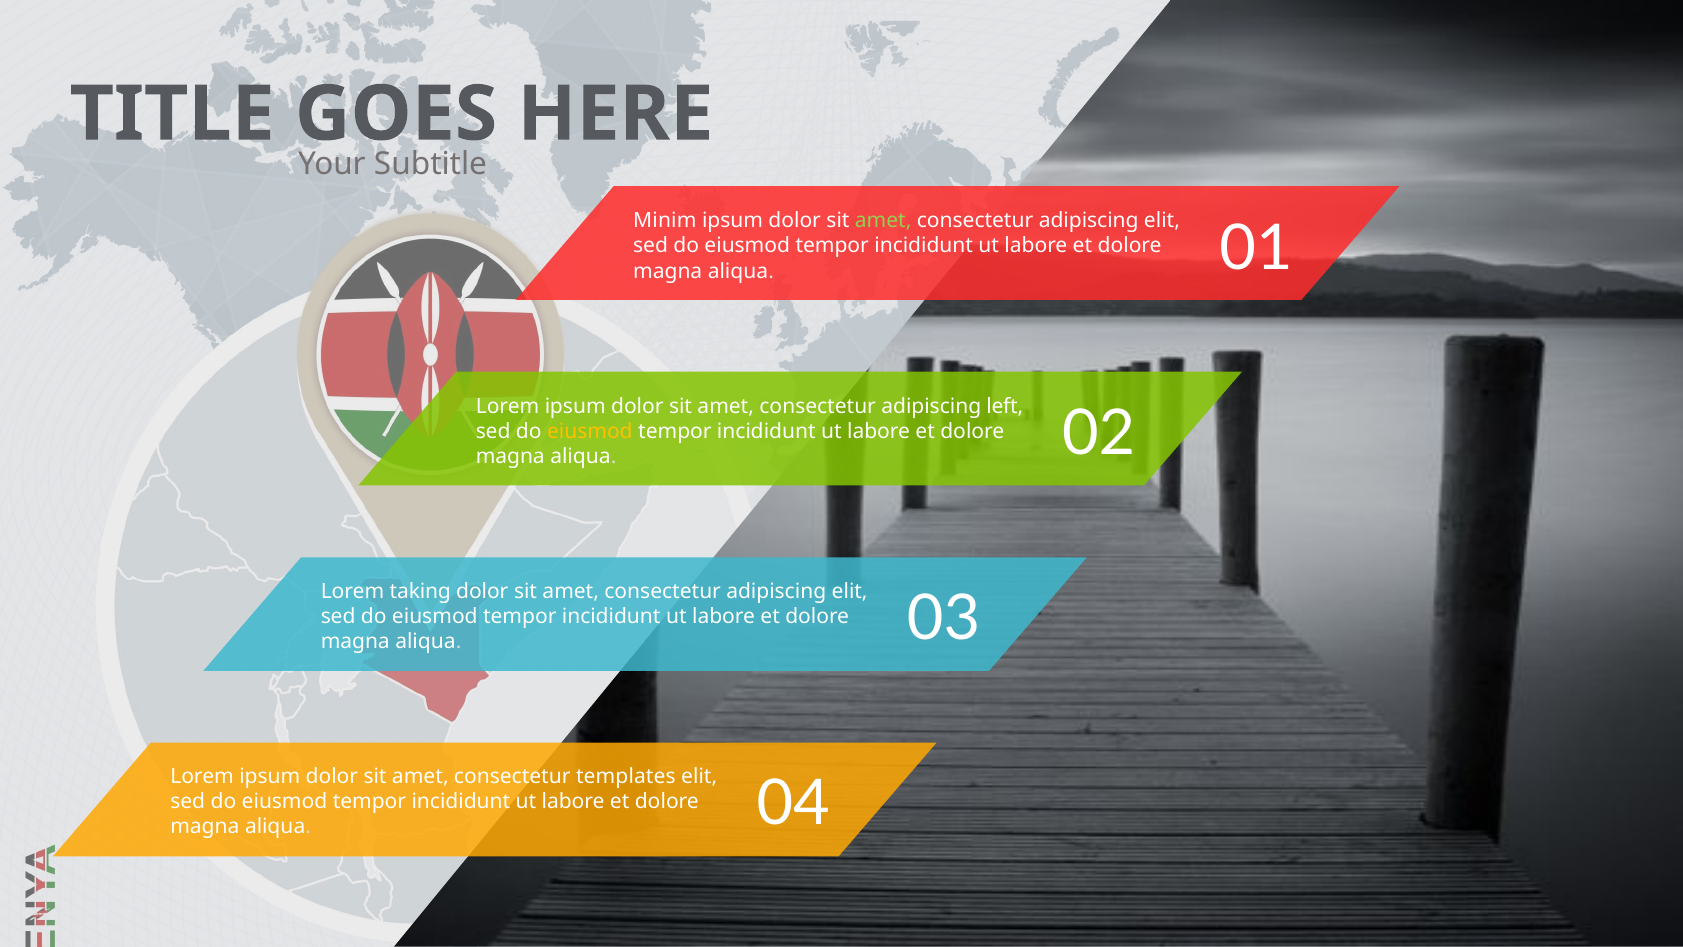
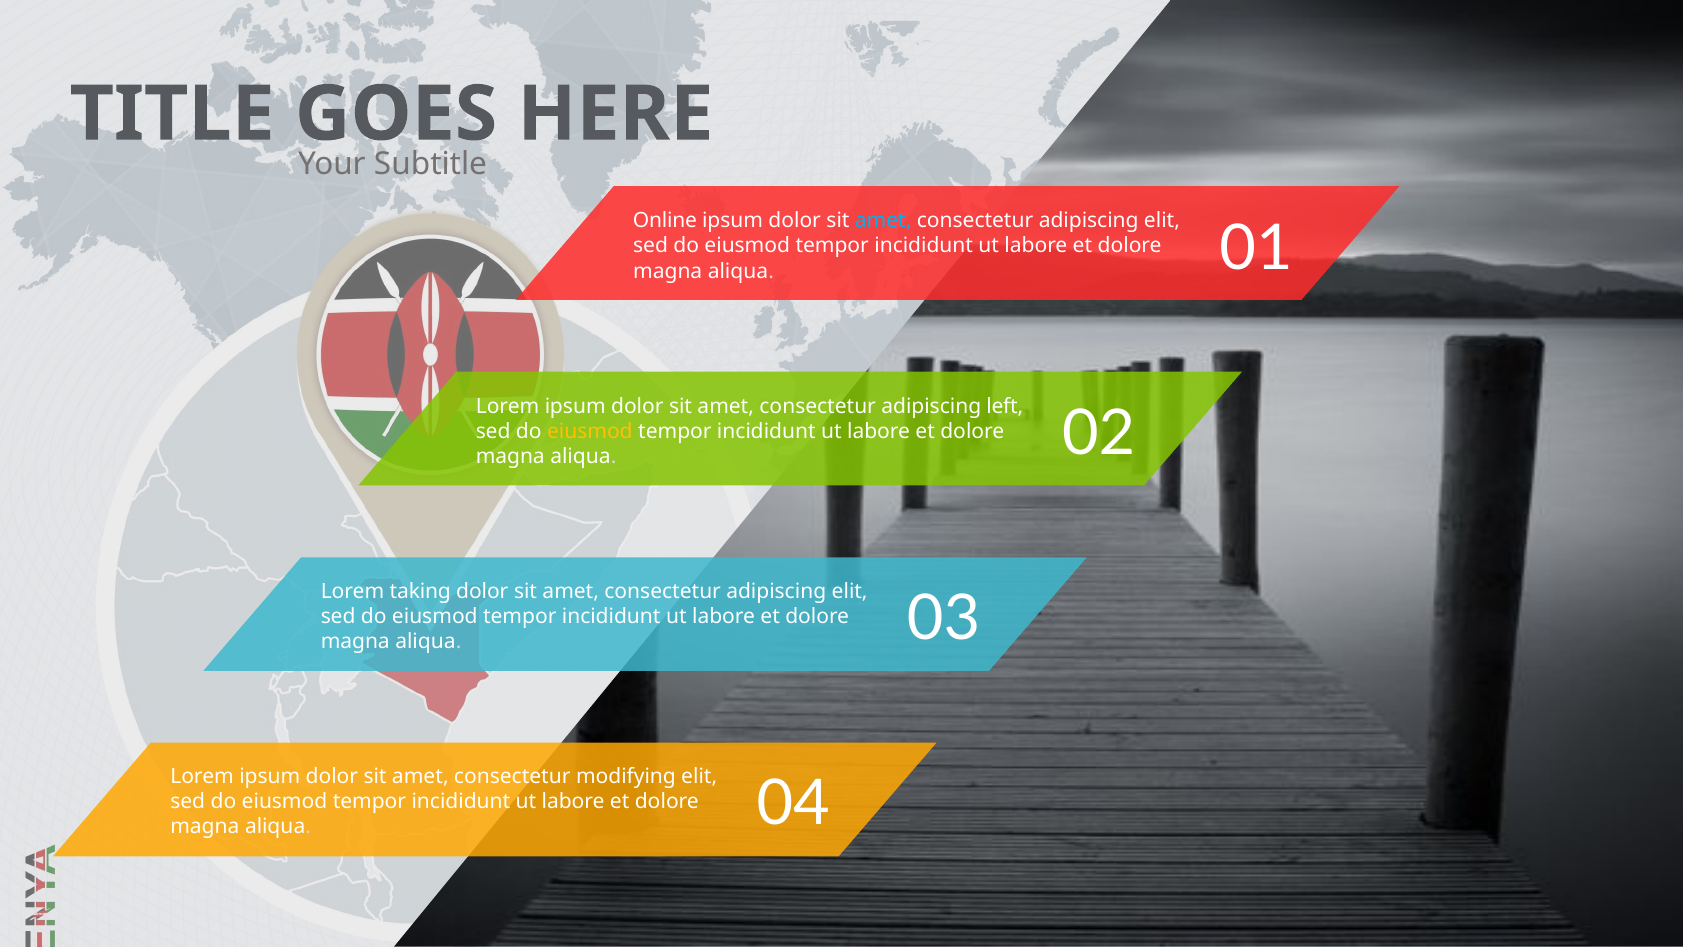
Minim: Minim -> Online (665, 221)
amet colour: light green -> light blue (883, 221)
templates: templates -> modifying (626, 776)
